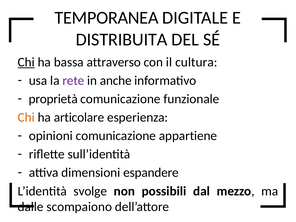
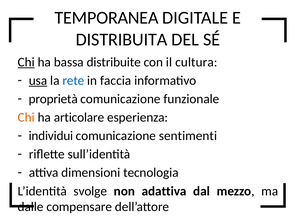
attraverso: attraverso -> distribuite (114, 62)
usa underline: none -> present (38, 81)
rete colour: purple -> blue (73, 81)
anche: anche -> faccia (116, 81)
opinioni: opinioni -> individui (51, 136)
appartiene: appartiene -> sentimenti (188, 136)
espandere: espandere -> tecnologia (151, 173)
possibili: possibili -> adattiva (164, 191)
scompaiono: scompaiono -> compensare (79, 207)
